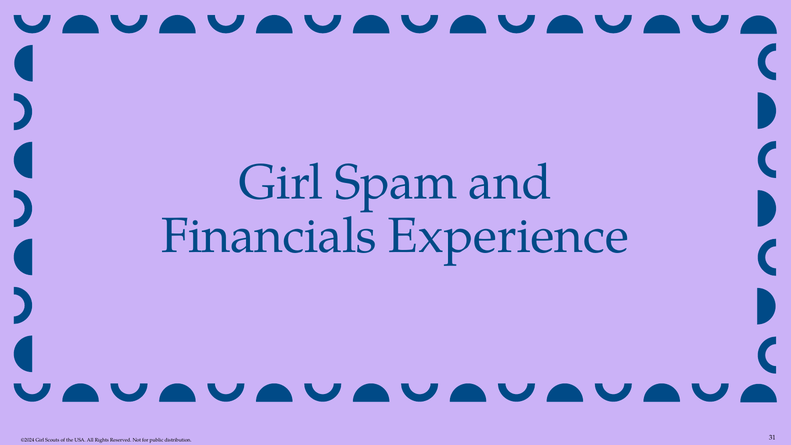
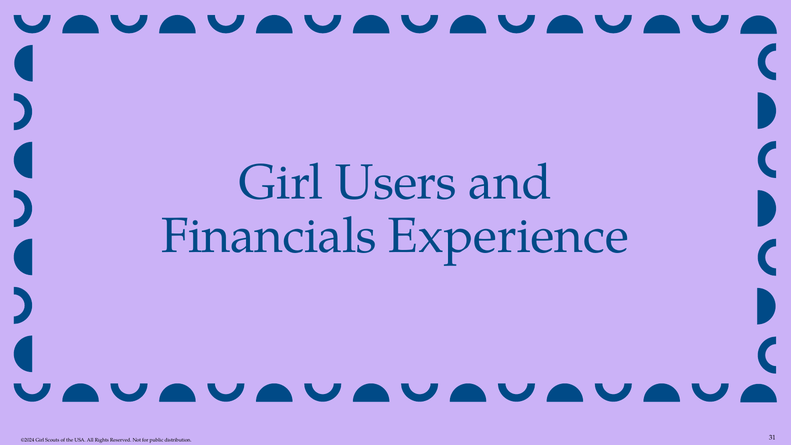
Spam: Spam -> Users (396, 182)
